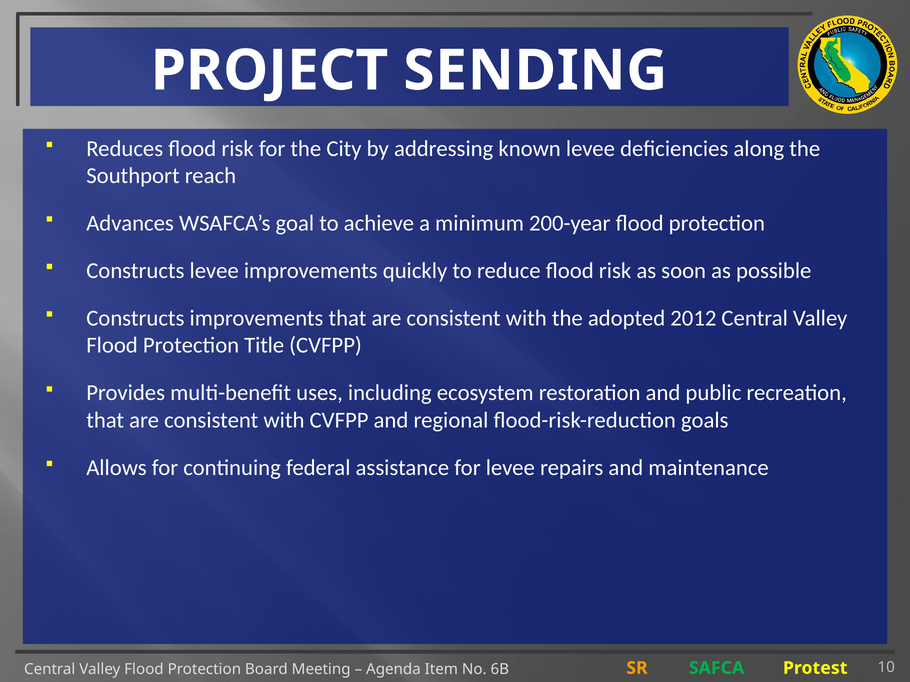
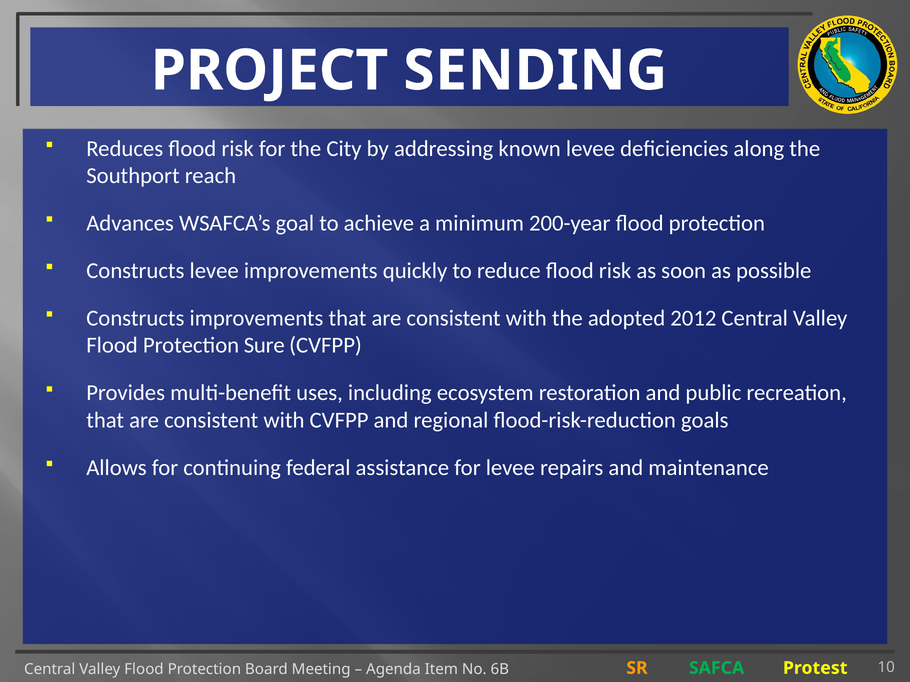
Title: Title -> Sure (264, 346)
